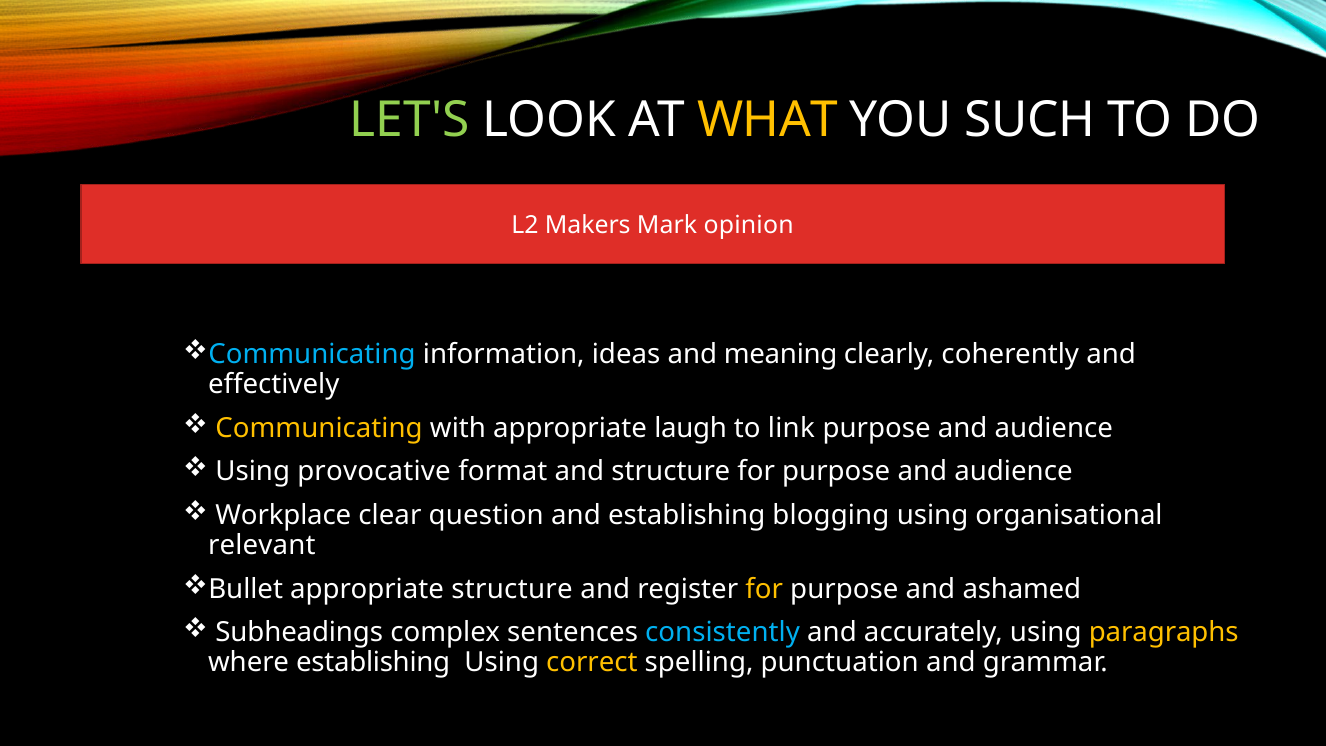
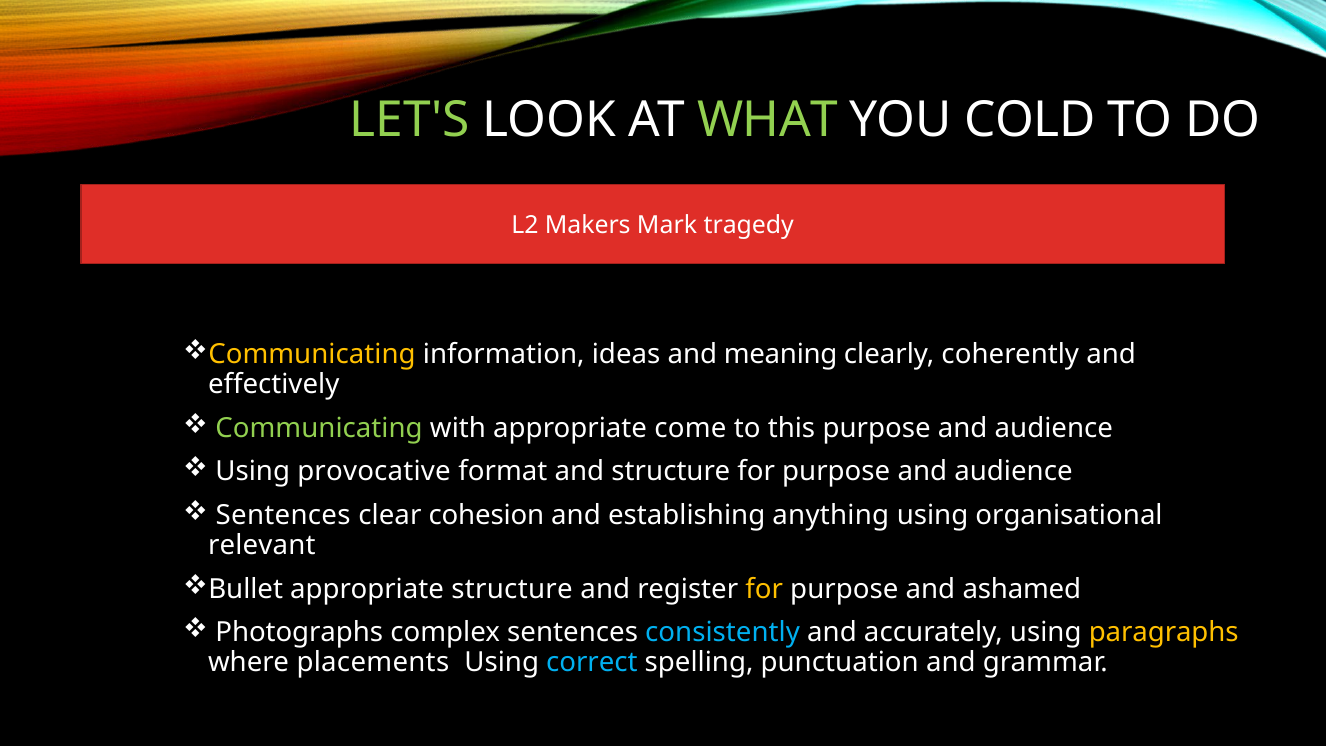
WHAT colour: yellow -> light green (768, 120)
SUCH: SUCH -> COLD (1030, 120)
opinion: opinion -> tragedy (749, 226)
Communicating colour: light blue -> yellow (312, 354)
Communicating colour: yellow -> light green (319, 428)
laugh: laugh -> come (690, 428)
link: link -> this (792, 428)
Workplace: Workplace -> Sentences (283, 515)
question: question -> cohesion (486, 515)
blogging: blogging -> anything (831, 515)
Subheadings: Subheadings -> Photographs (299, 633)
where establishing: establishing -> placements (373, 663)
correct colour: yellow -> light blue (592, 663)
